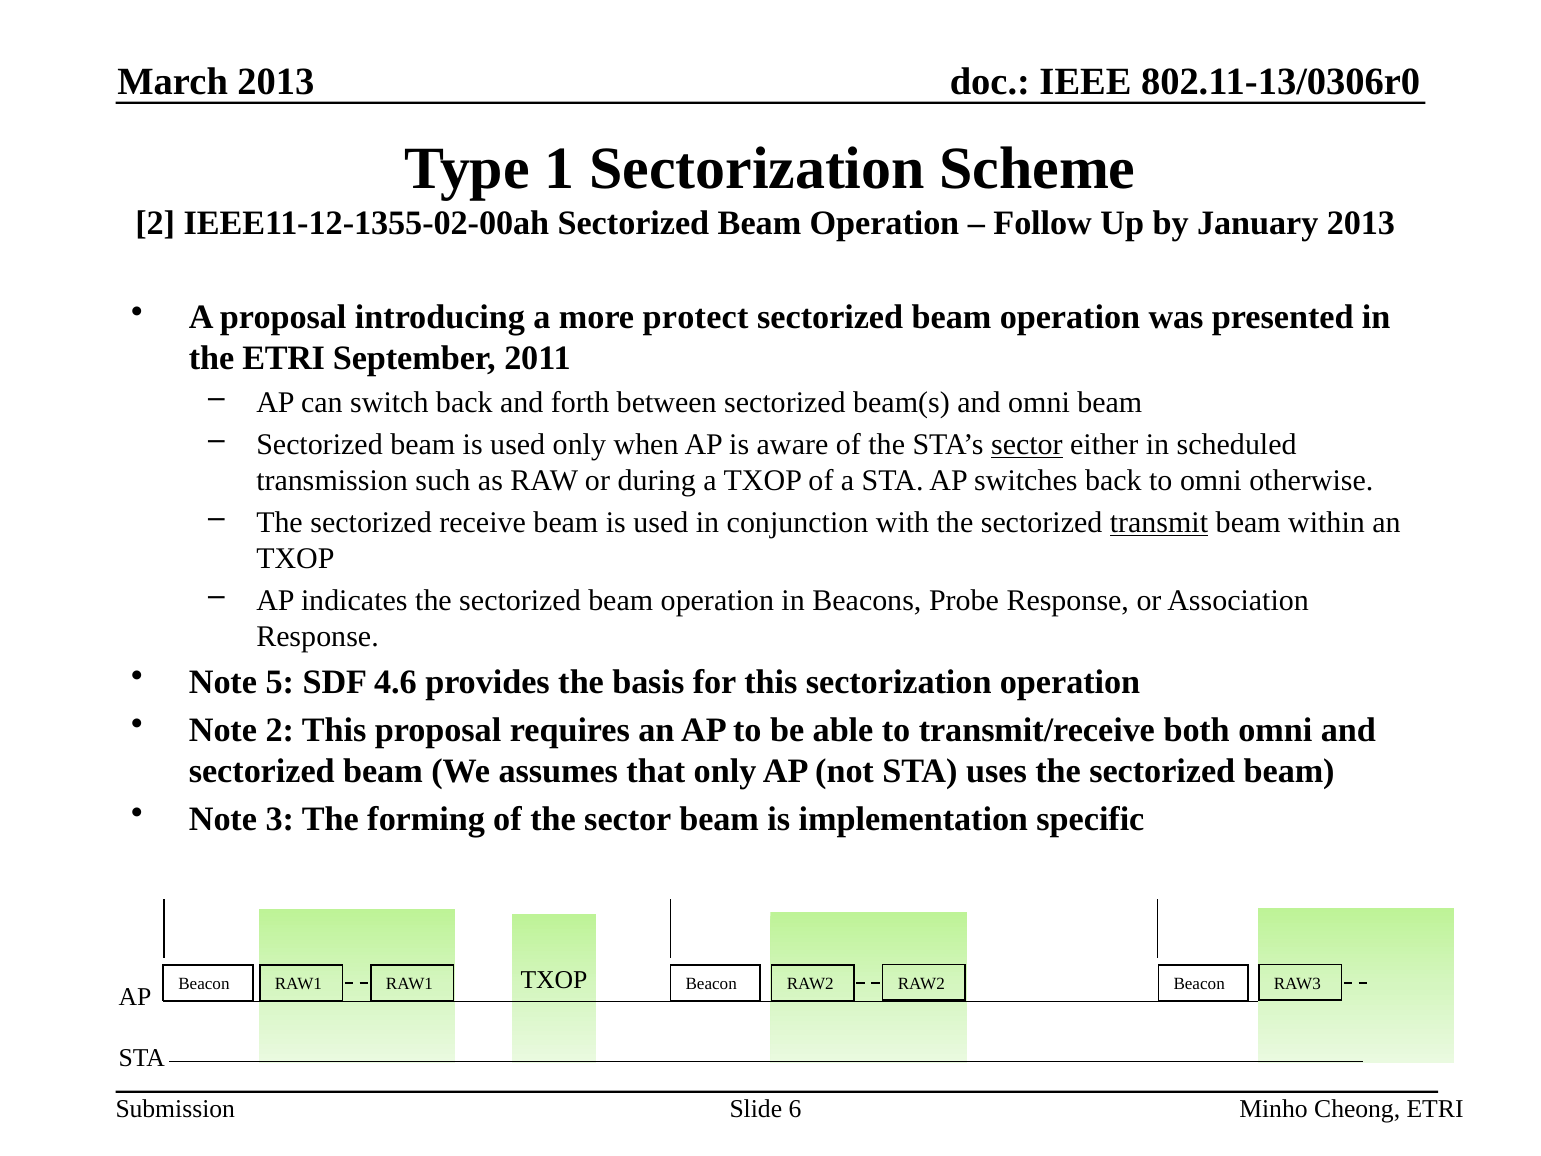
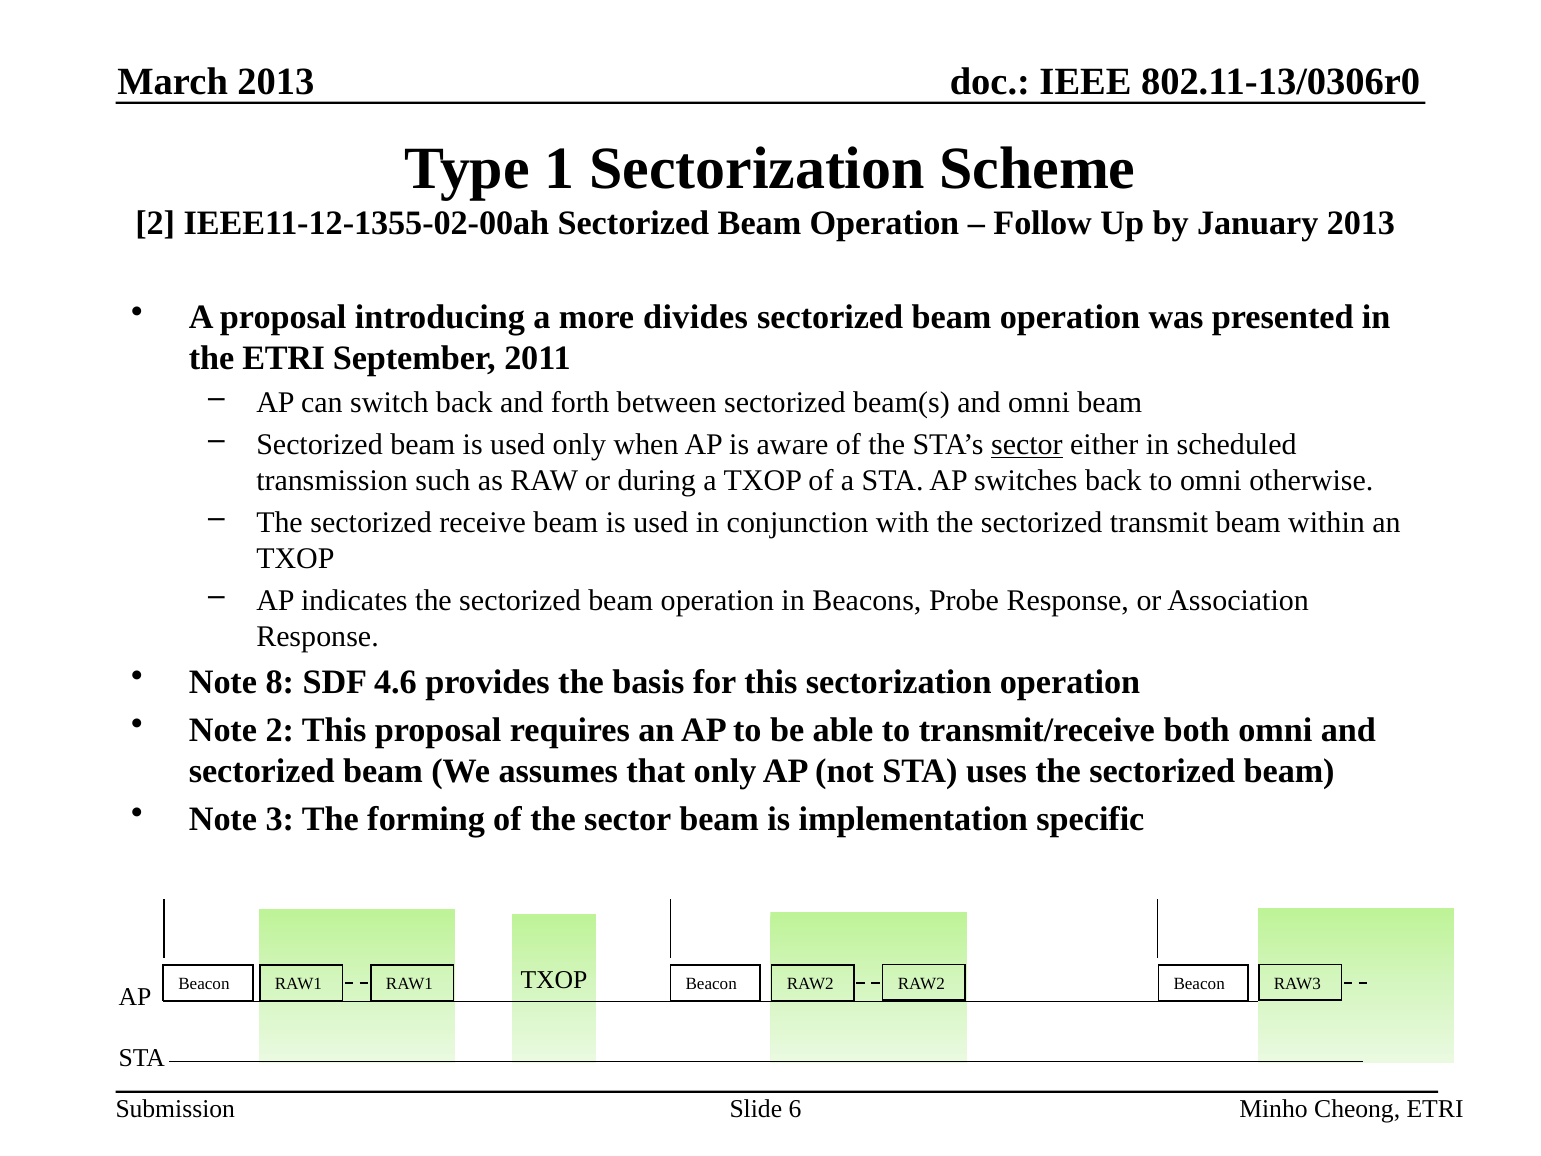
protect: protect -> divides (696, 317)
transmit underline: present -> none (1159, 523)
5: 5 -> 8 (280, 682)
